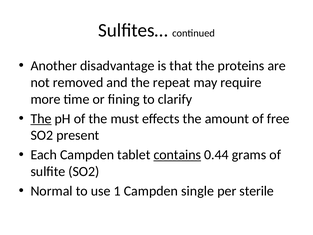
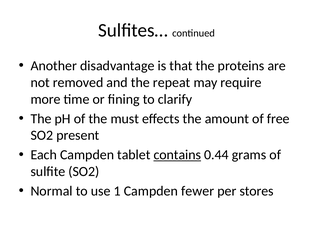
The underline: present -> none (41, 119)
single: single -> fewer (198, 191)
sterile: sterile -> stores (257, 191)
